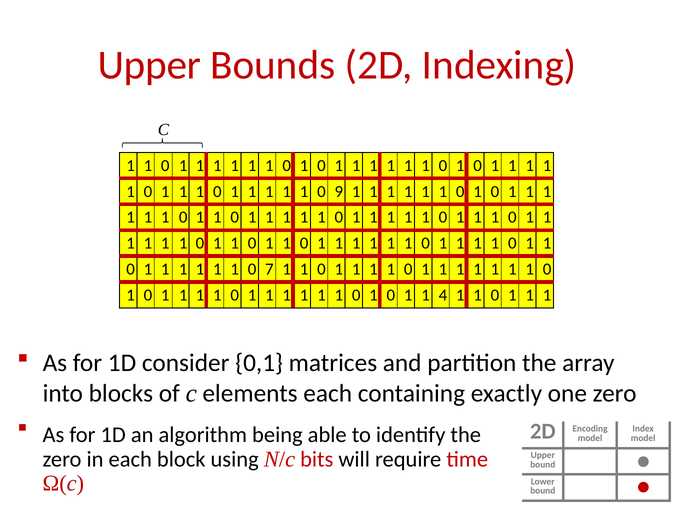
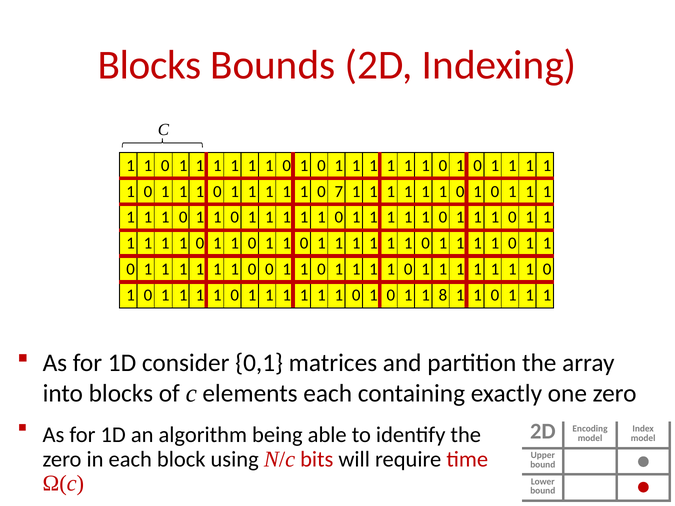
Upper: Upper -> Blocks (150, 65)
9: 9 -> 7 (339, 192)
0 7: 7 -> 0 (269, 269)
4: 4 -> 8 (443, 295)
